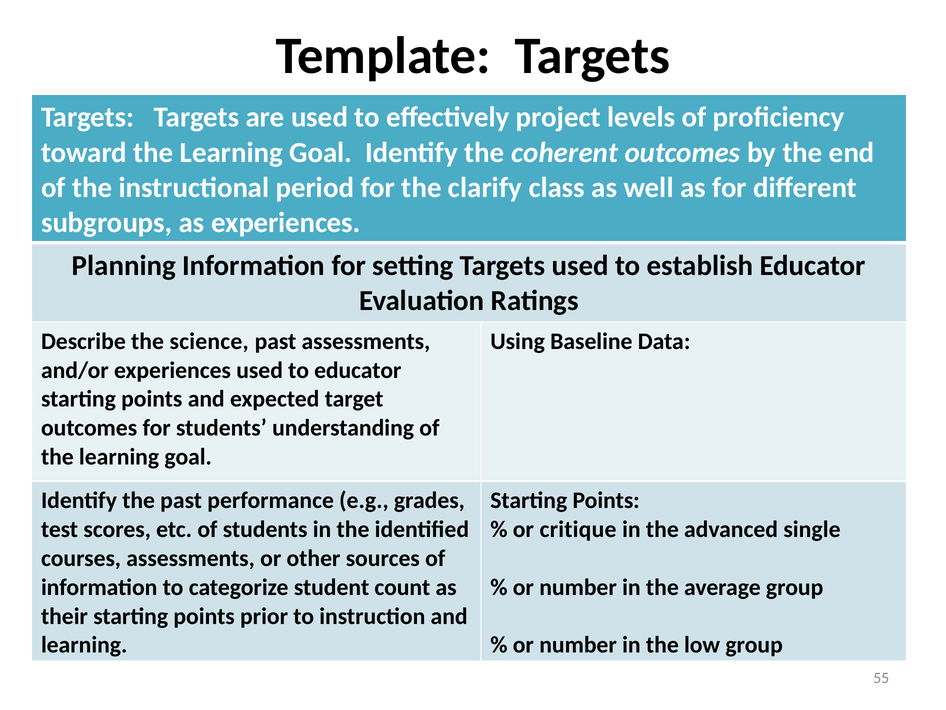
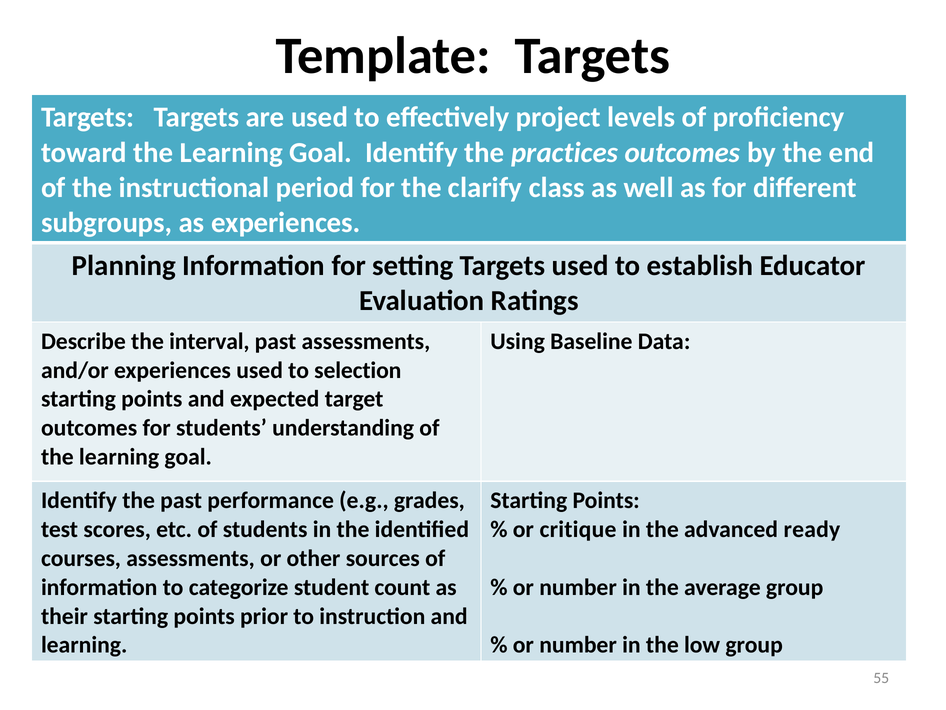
coherent: coherent -> practices (565, 152)
science: science -> interval (209, 341)
to educator: educator -> selection (358, 370)
single: single -> ready (812, 529)
